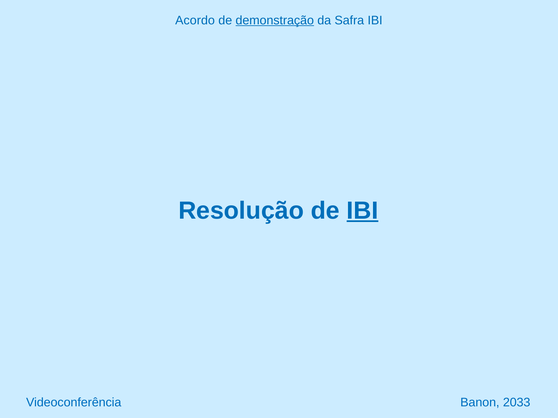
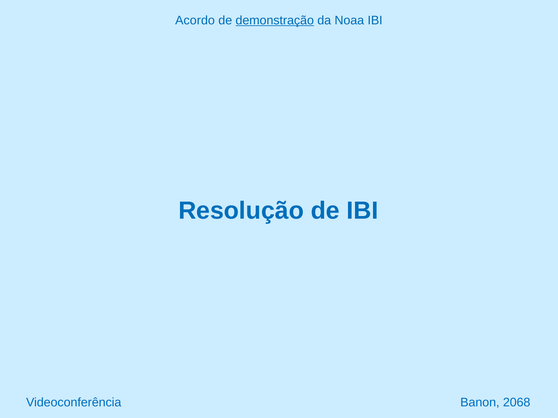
Safra: Safra -> Noaa (349, 20)
IBI underline: present -> none (362, 211)
2033: 2033 -> 2068 (517, 403)
